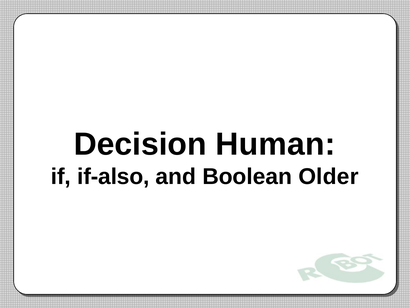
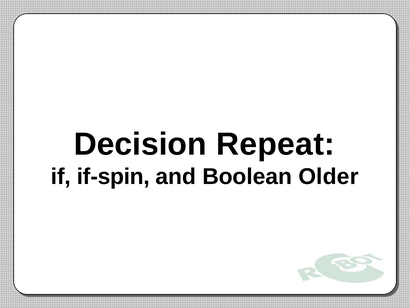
Human: Human -> Repeat (275, 144)
if-also: if-also -> if-spin (113, 176)
